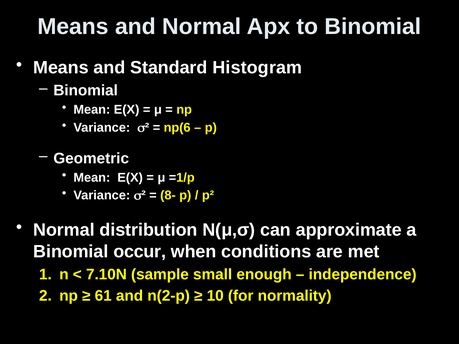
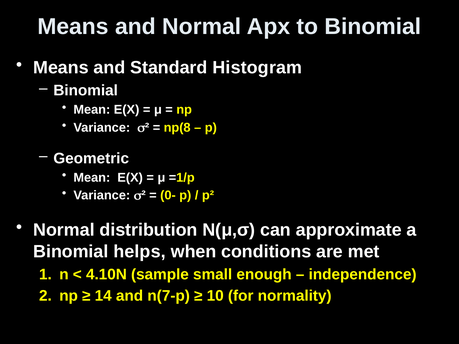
np(6: np(6 -> np(8 (177, 128)
8-: 8- -> 0- (168, 195)
occur: occur -> helps (140, 252)
7.10N: 7.10N -> 4.10N (106, 274)
61: 61 -> 14 (103, 296)
n(2-p: n(2-p -> n(7-p (169, 296)
